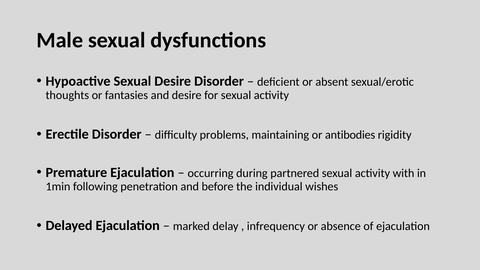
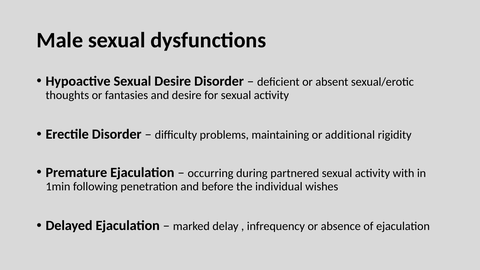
antibodies: antibodies -> additional (350, 135)
